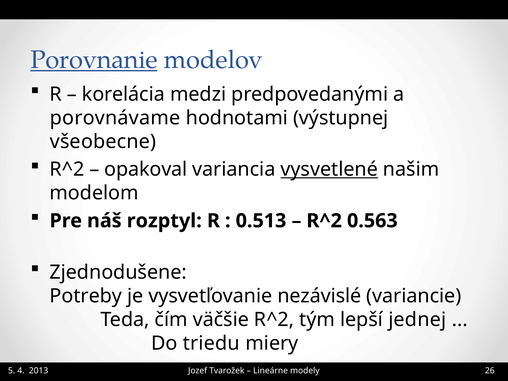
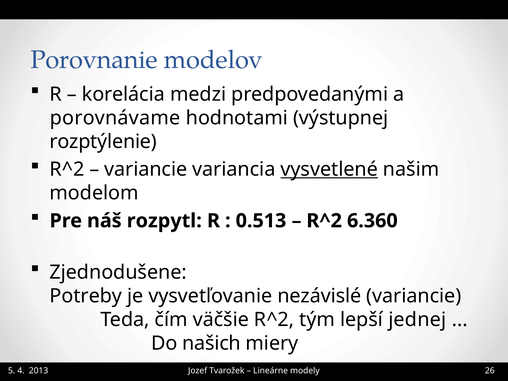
Porovnanie underline: present -> none (94, 60)
všeobecne: všeobecne -> rozptýlenie (103, 142)
opakoval: opakoval -> variancie (146, 169)
rozptyl: rozptyl -> rozpytl (164, 221)
0.563: 0.563 -> 6.360 (372, 221)
triedu: triedu -> našich (212, 343)
